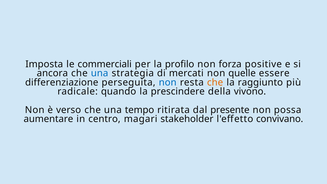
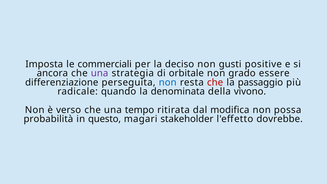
profilo: profilo -> deciso (180, 64)
forza: forza -> gusti (230, 64)
una colour: blue -> purple (100, 73)
mercati: mercati -> orbitale (186, 73)
quelle: quelle -> grado (242, 73)
che colour: orange -> red (215, 82)
raggiunto: raggiunto -> passaggio (260, 82)
prescindere: prescindere -> denominata (178, 92)
presente: presente -> modifica (230, 110)
aumentare: aumentare -> probabilità (48, 119)
centro: centro -> questo (105, 119)
convivano: convivano -> dovrebbe (280, 119)
